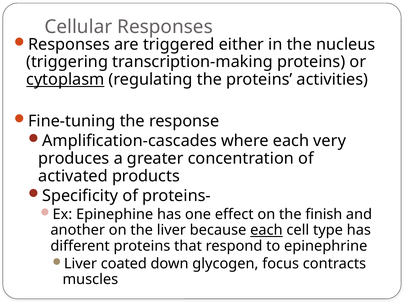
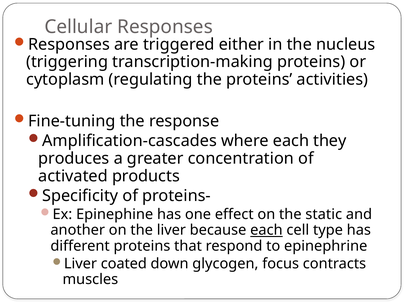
cytoplasm underline: present -> none (65, 80)
very: very -> they (330, 141)
finish: finish -> static (324, 214)
